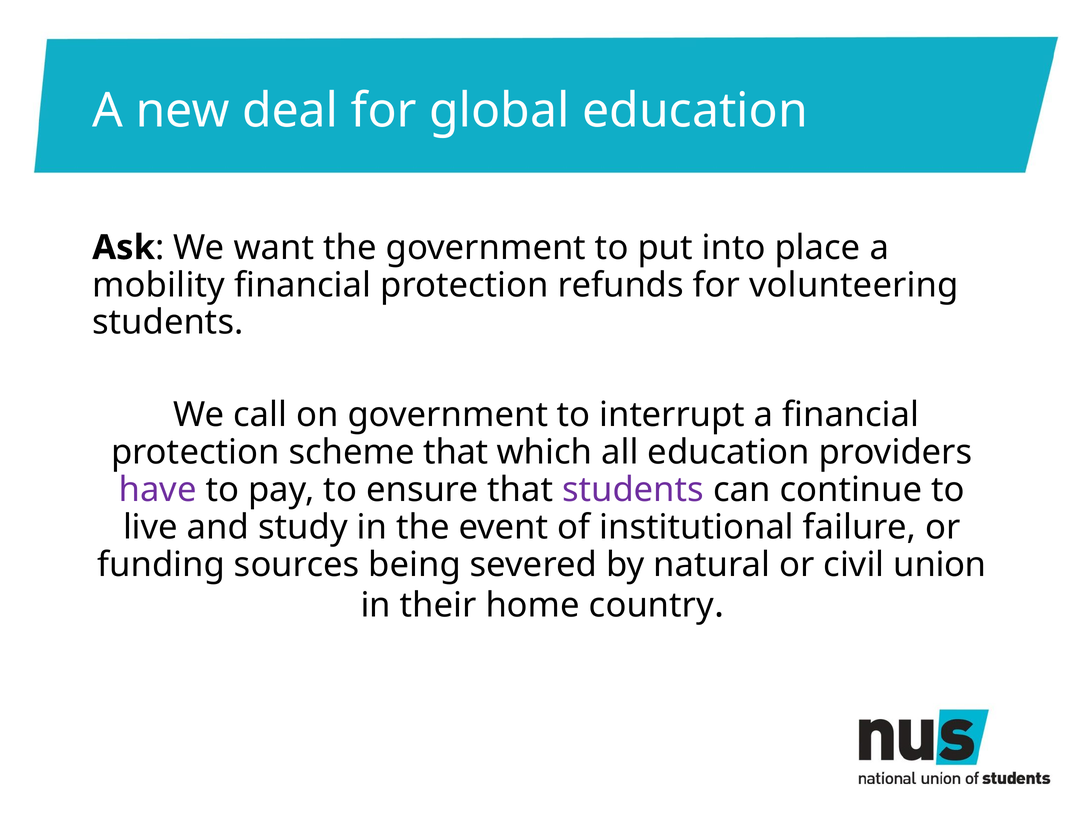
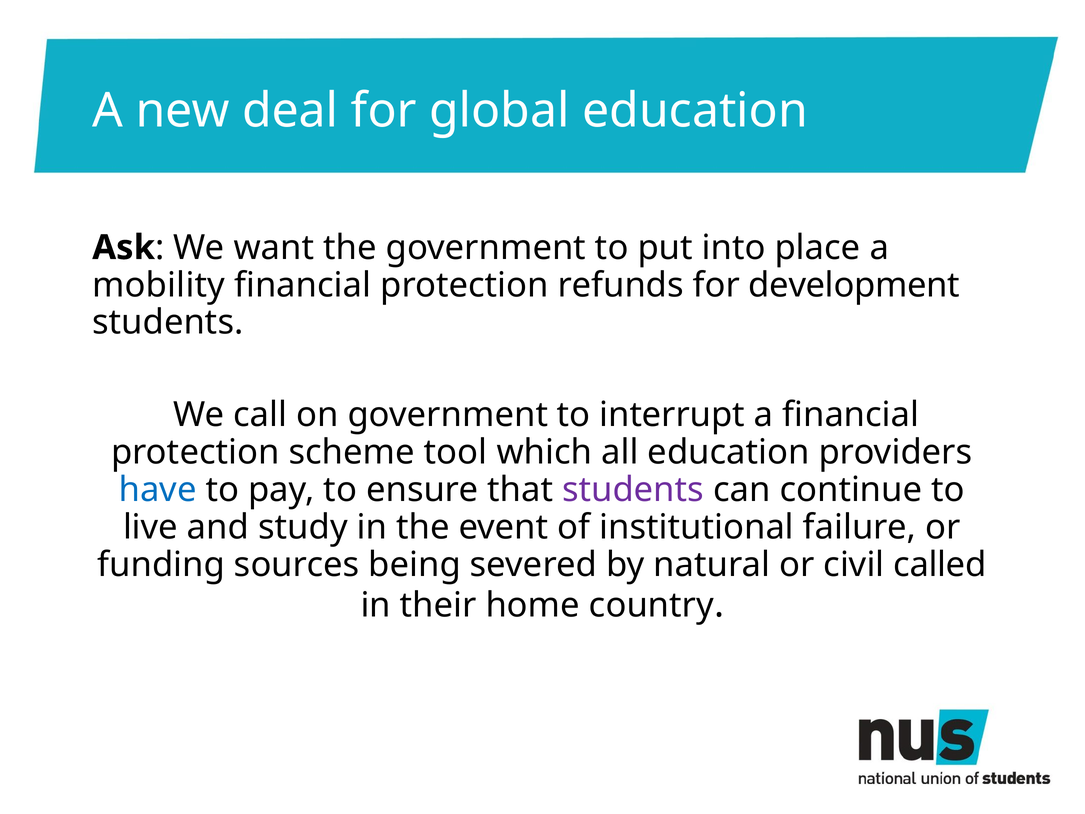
volunteering: volunteering -> development (854, 285)
scheme that: that -> tool (456, 452)
have colour: purple -> blue (158, 490)
union: union -> called (940, 565)
